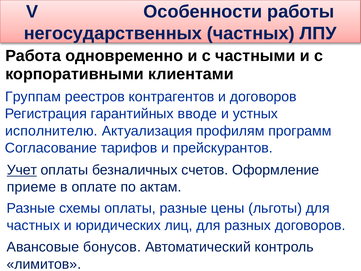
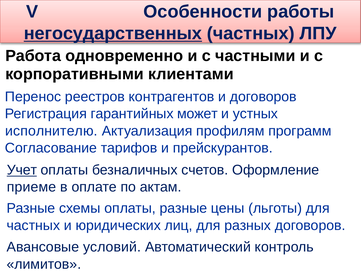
негосударственных underline: none -> present (113, 33)
Группам: Группам -> Перенос (33, 97)
вводе: вводе -> может (197, 114)
бонусов: бонусов -> условий (112, 247)
